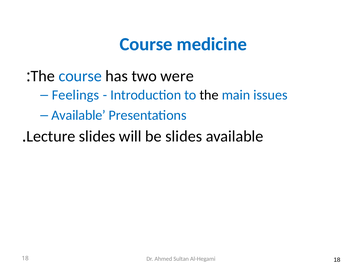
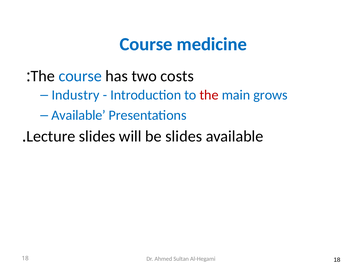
were: were -> costs (177, 76)
Feelings: Feelings -> Industry (76, 95)
the colour: black -> red (209, 95)
issues: issues -> grows (271, 95)
